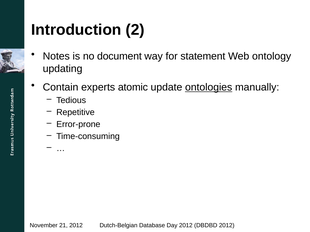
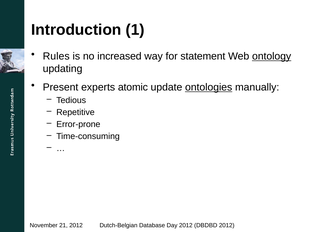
2: 2 -> 1 (135, 30)
Notes: Notes -> Rules (56, 56)
document: document -> increased (119, 56)
ontology underline: none -> present (272, 56)
Contain: Contain -> Present (61, 87)
